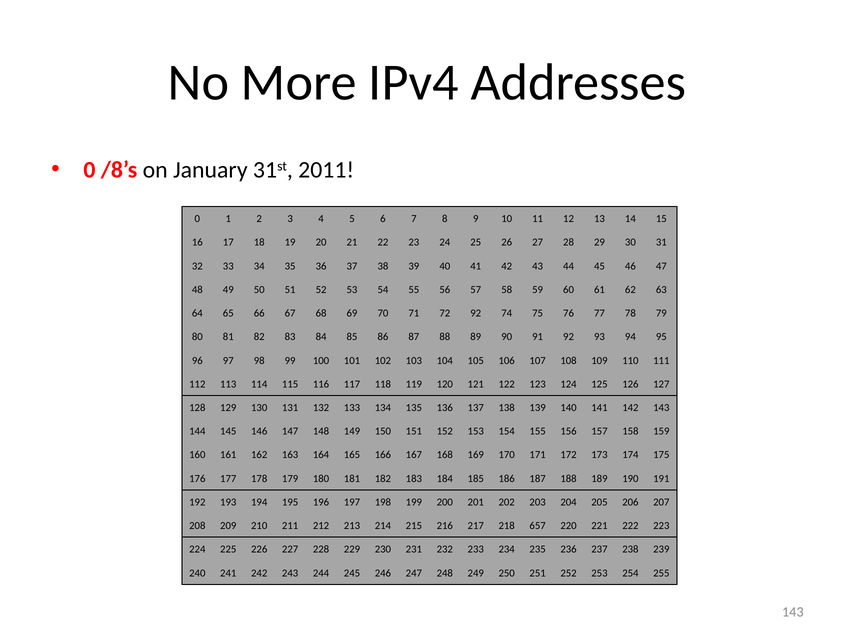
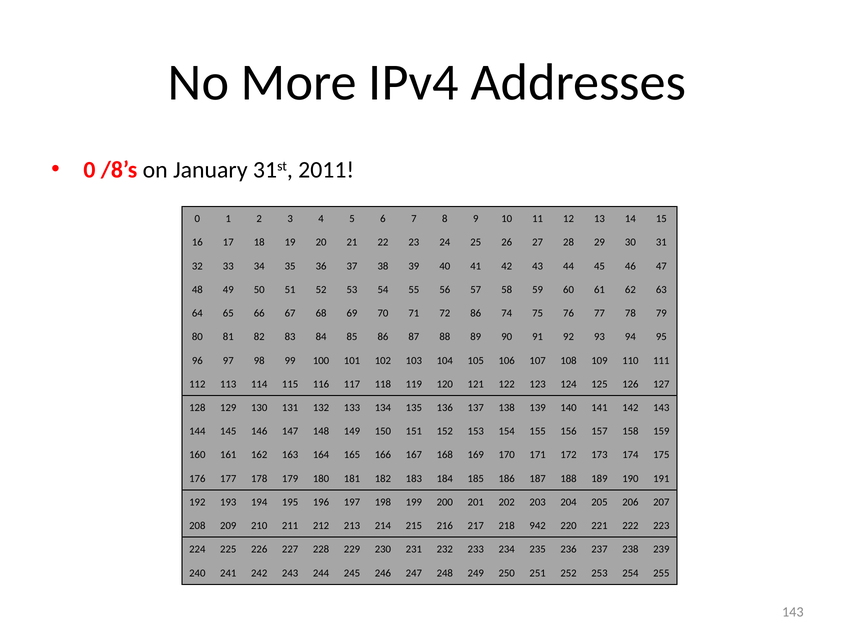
72 92: 92 -> 86 (476, 313)
657: 657 -> 942 (538, 526)
